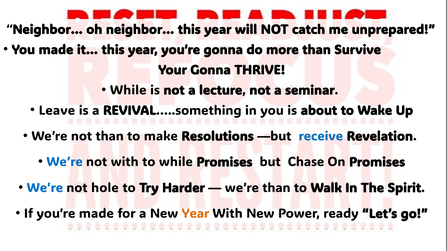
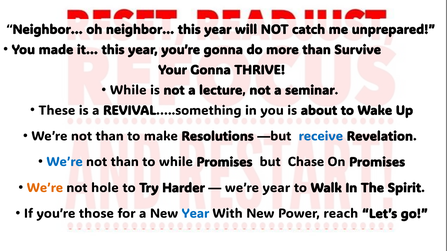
Leave: Leave -> These (57, 111)
with: with -> than (125, 162)
We’re colour: blue -> orange (45, 188)
we’re than: than -> year (276, 188)
you’re made: made -> those (96, 214)
Year colour: orange -> blue (195, 214)
ready: ready -> reach (341, 214)
